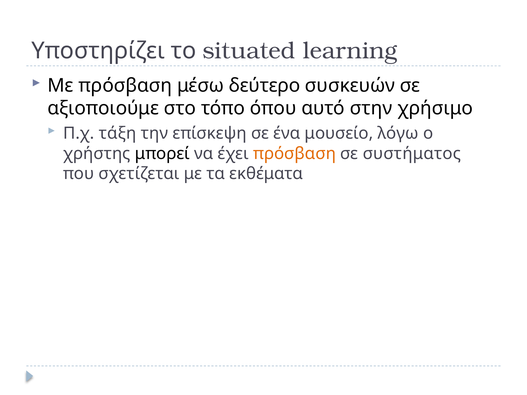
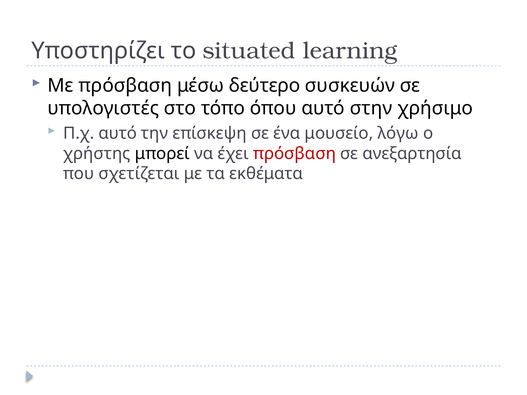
αξιοποιούμε: αξιοποιούμε -> υπολογιστές (103, 108)
Π.χ τάξη: τάξη -> αυτό (118, 133)
πρόσβαση colour: orange -> red (295, 154)
συστήματος: συστήματος -> ανεξαρτησία (412, 154)
